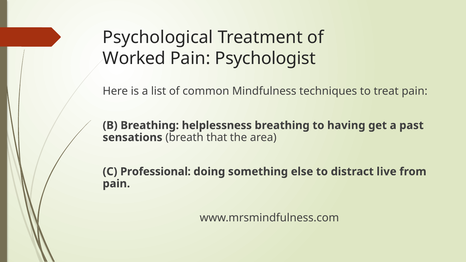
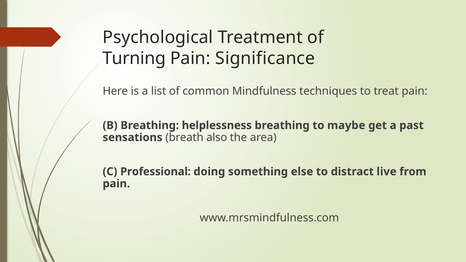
Worked: Worked -> Turning (134, 58)
Psychologist: Psychologist -> Significance (265, 58)
having: having -> maybe (346, 125)
that: that -> also (217, 138)
